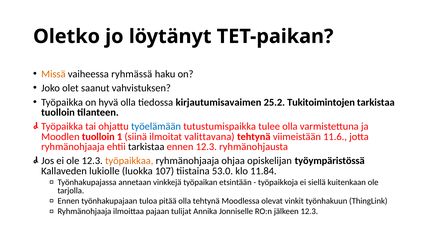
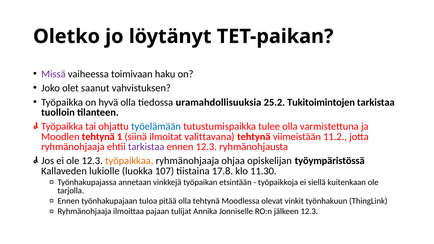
Missä colour: orange -> purple (53, 74)
ryhmässä: ryhmässä -> toimivaan (132, 74)
kirjautumisavaimen: kirjautumisavaimen -> uramahdollisuuksia (218, 102)
Moodlen tuolloin: tuolloin -> tehtynä (98, 137)
11.6: 11.6 -> 11.2 (335, 137)
tarkistaa colour: black -> purple (146, 147)
53.0: 53.0 -> 17.8 (222, 171)
11.84: 11.84 -> 11.30 (263, 171)
